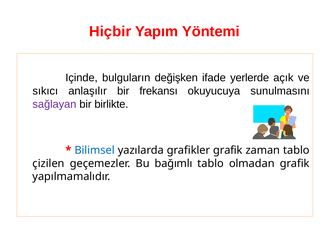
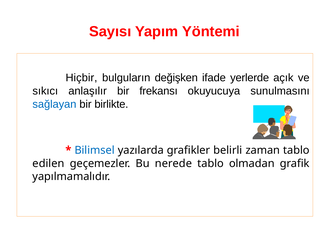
Hiçbir: Hiçbir -> Sayısı (110, 31)
Içinde: Içinde -> Hiçbir (81, 78)
sağlayan colour: purple -> blue (54, 104)
grafikler grafik: grafik -> belirli (228, 150)
çizilen: çizilen -> edilen (48, 163)
bağımlı: bağımlı -> nerede (173, 163)
